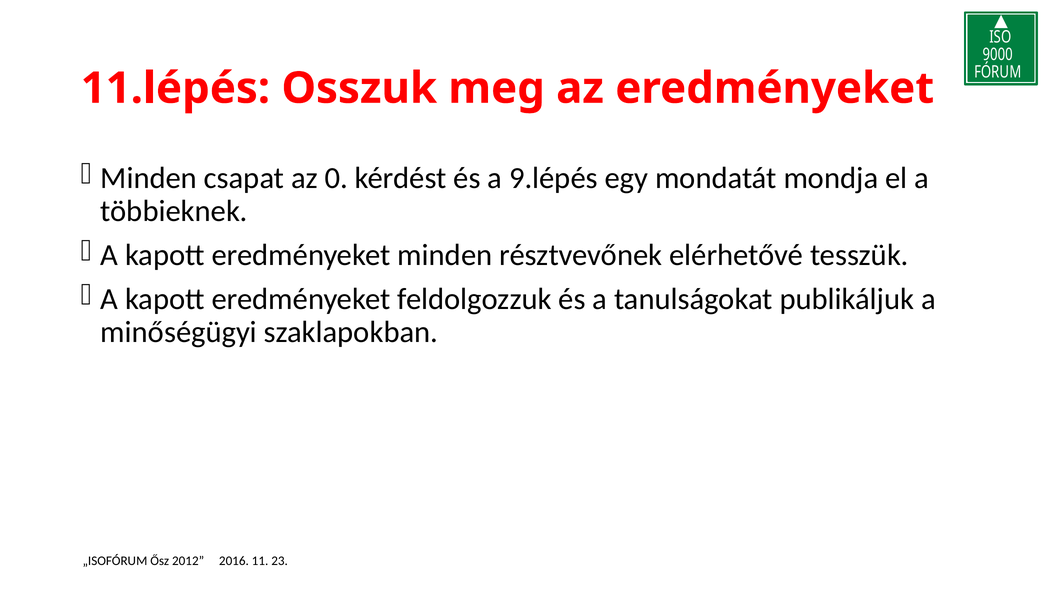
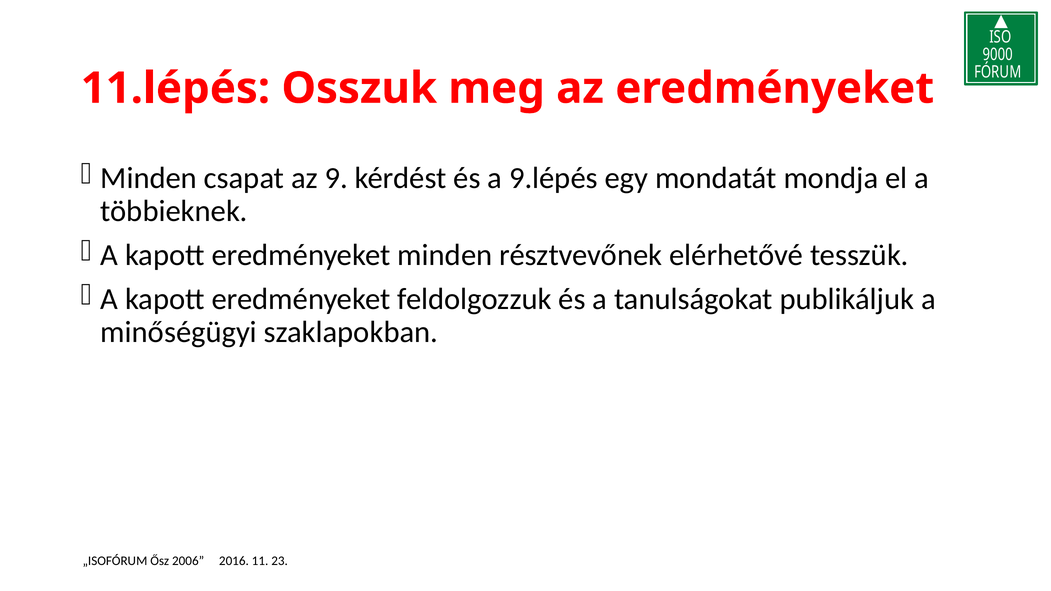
0: 0 -> 9 (336, 178)
2012: 2012 -> 2006 (188, 561)
